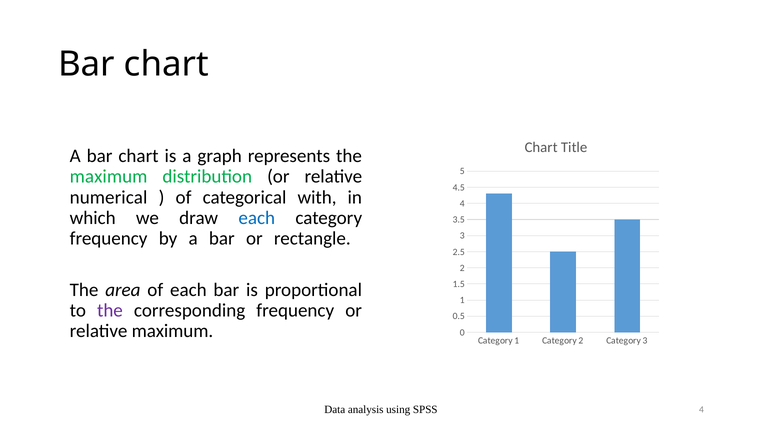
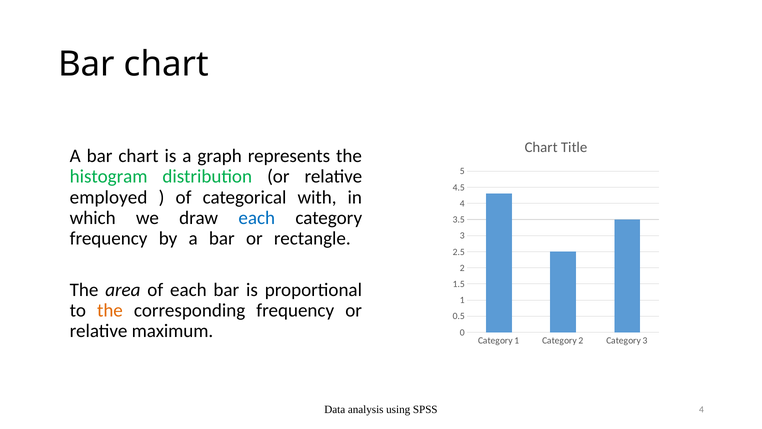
maximum: maximum -> histogram (109, 176)
numerical: numerical -> employed (109, 197)
the colour: purple -> orange (110, 310)
